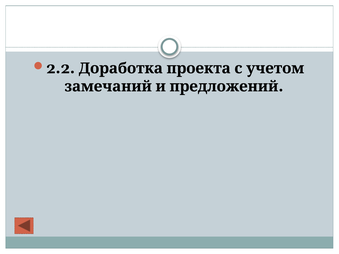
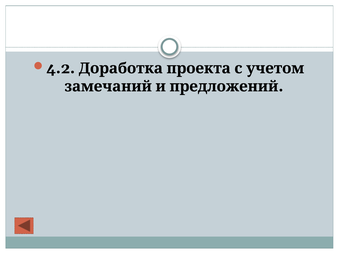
2.2: 2.2 -> 4.2 (61, 68)
